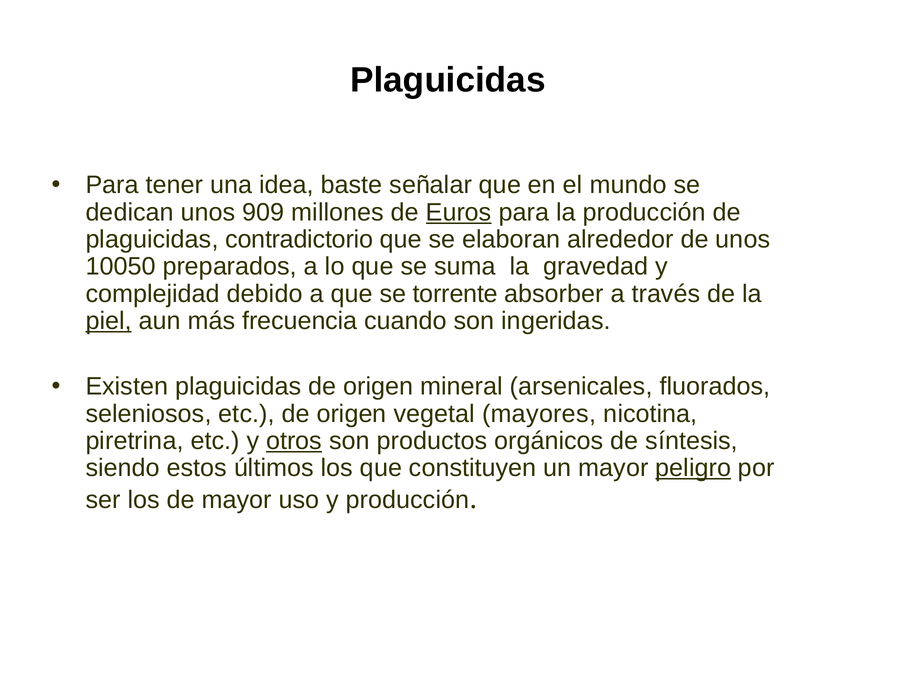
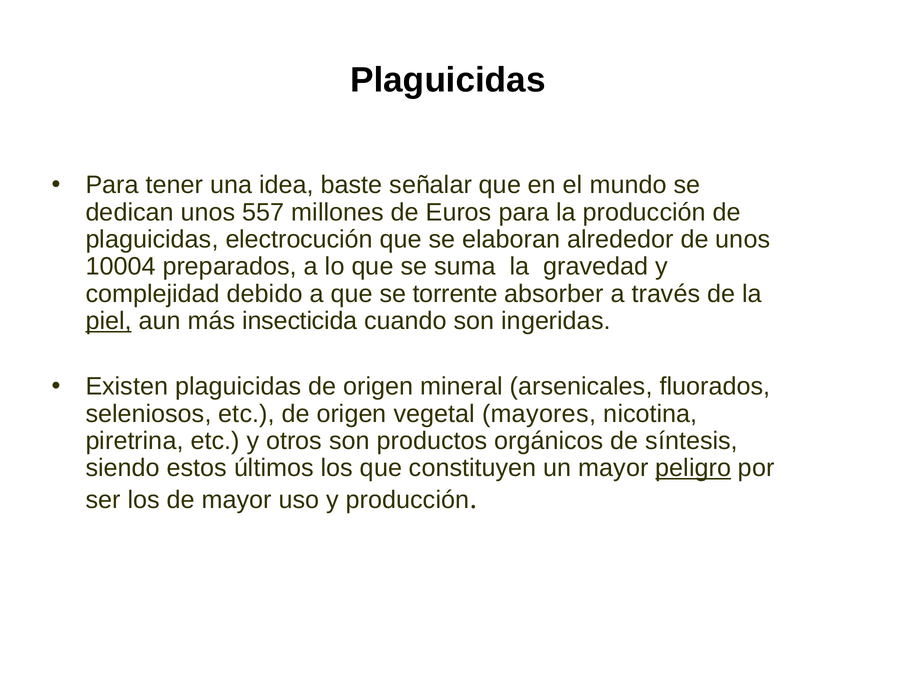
909: 909 -> 557 (263, 212)
Euros underline: present -> none (459, 212)
contradictorio: contradictorio -> electrocución (299, 239)
10050: 10050 -> 10004 (121, 266)
frecuencia: frecuencia -> insecticida (300, 321)
otros underline: present -> none (294, 441)
